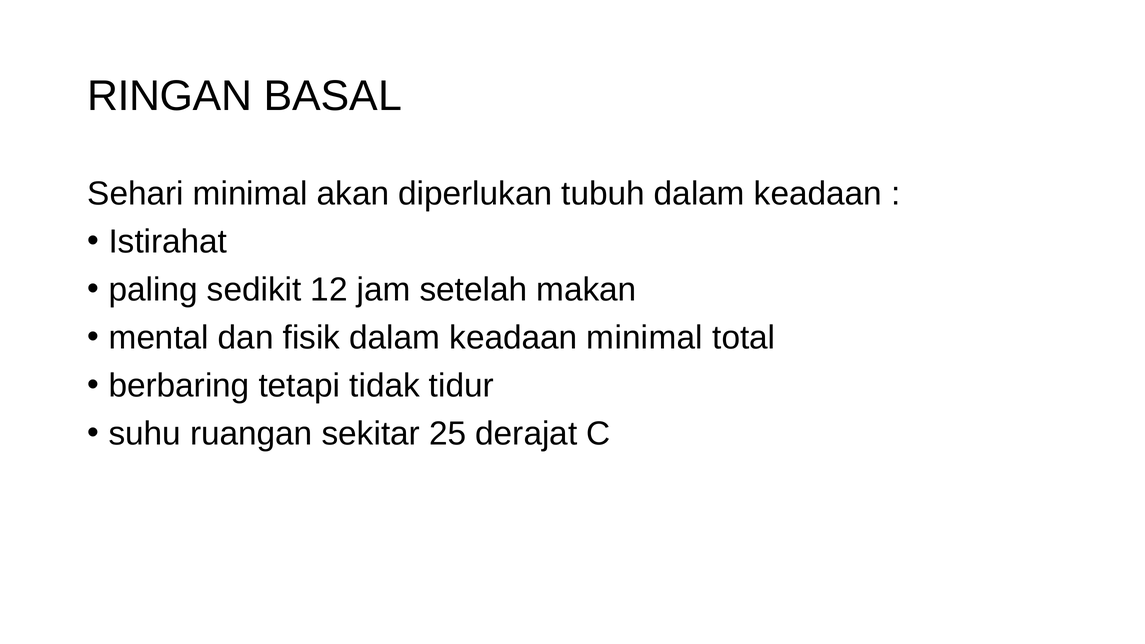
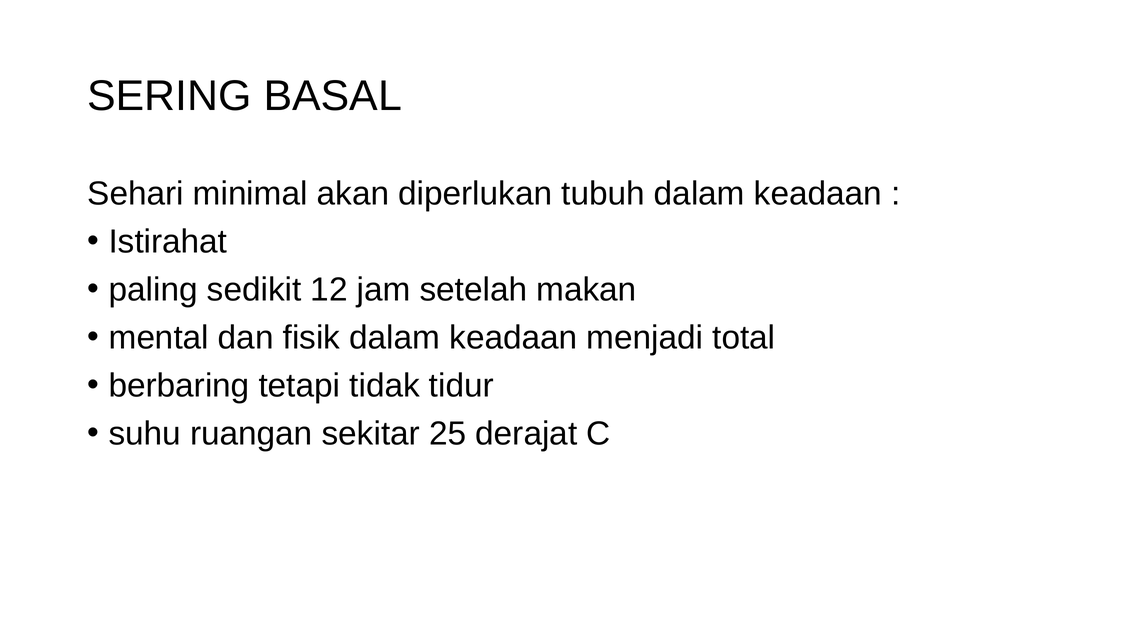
RINGAN: RINGAN -> SERING (169, 96)
keadaan minimal: minimal -> menjadi (645, 338)
